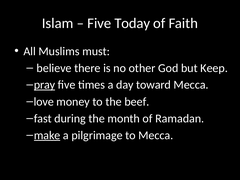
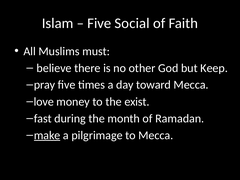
Today: Today -> Social (132, 23)
pray underline: present -> none (45, 85)
beef: beef -> exist (137, 102)
